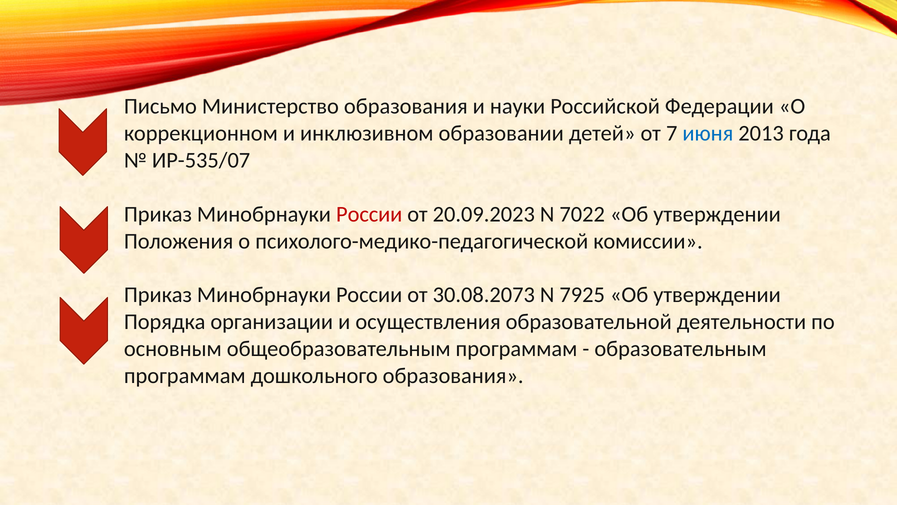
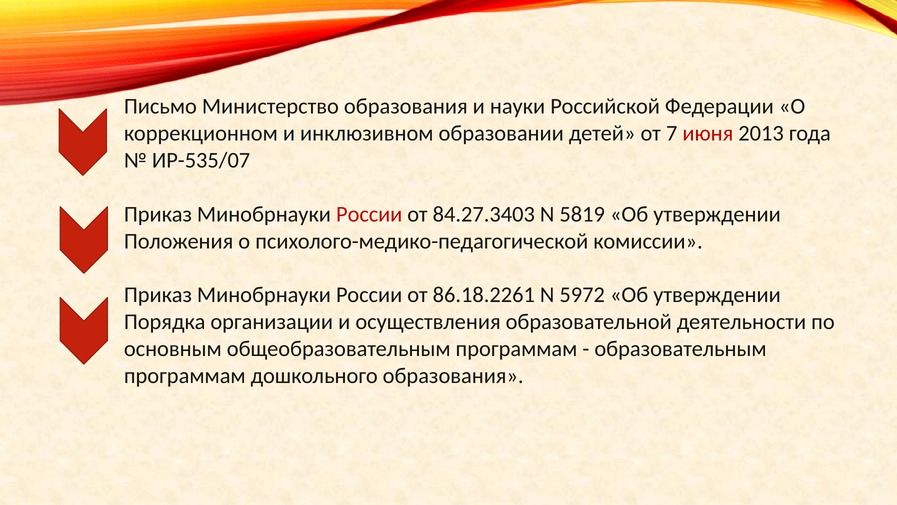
июня colour: blue -> red (708, 133)
20.09.2023: 20.09.2023 -> 84.27.3403 (484, 214)
7022: 7022 -> 5819 (582, 214)
30.08.2073: 30.08.2073 -> 86.18.2261 (484, 295)
7925: 7925 -> 5972 (582, 295)
